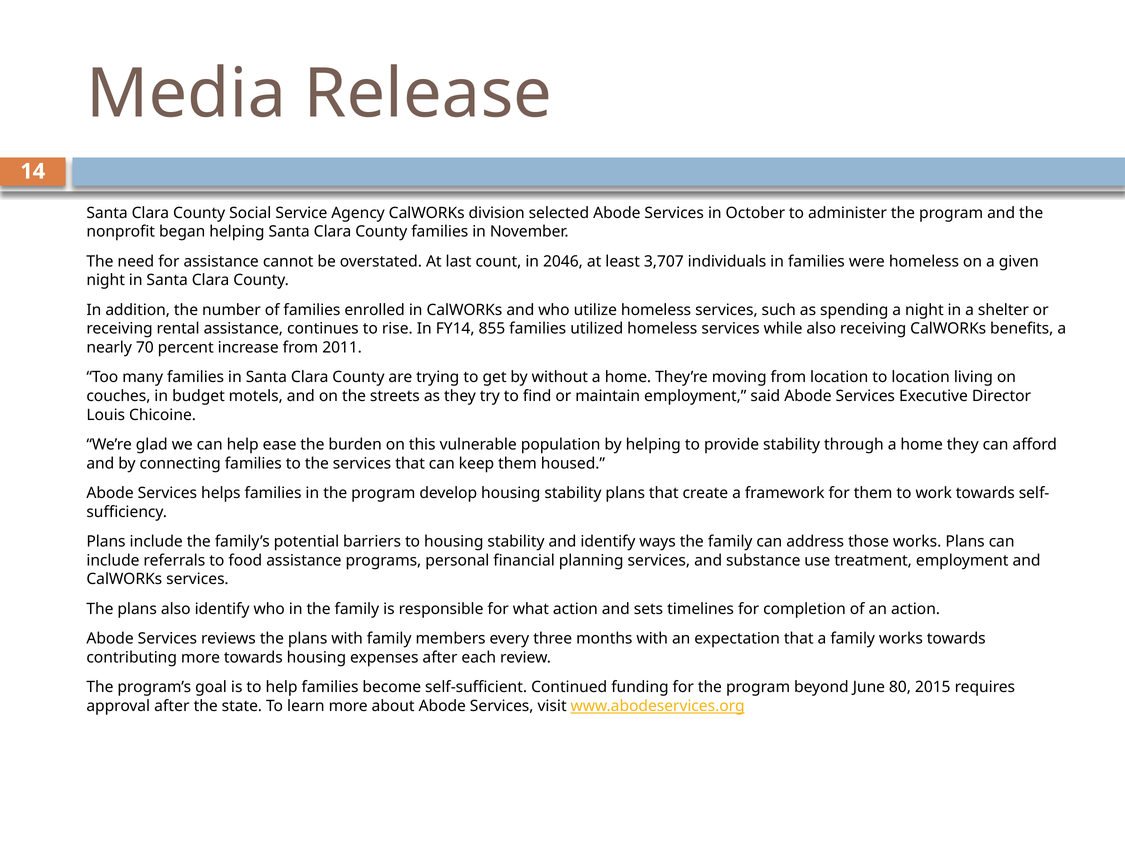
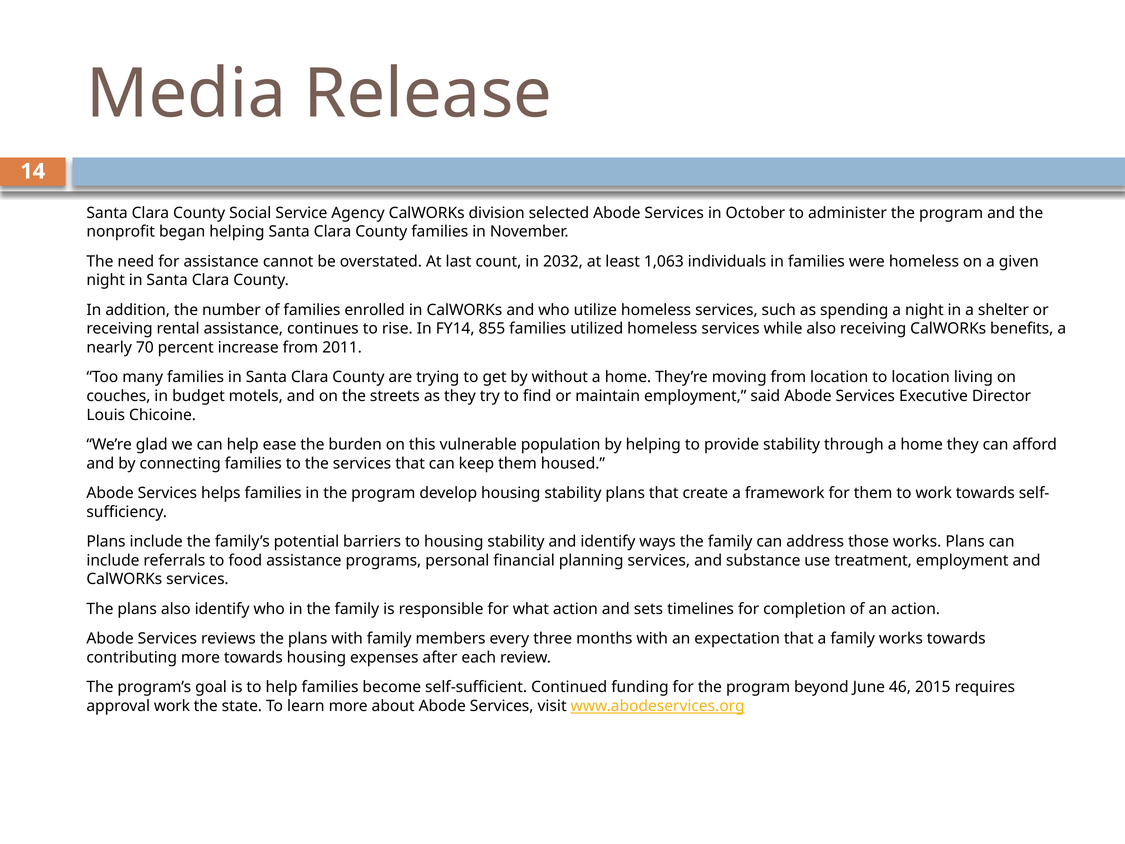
2046: 2046 -> 2032 (563, 261)
3,707: 3,707 -> 1,063 (664, 261)
80: 80 -> 46 (900, 687)
approval after: after -> work (172, 706)
